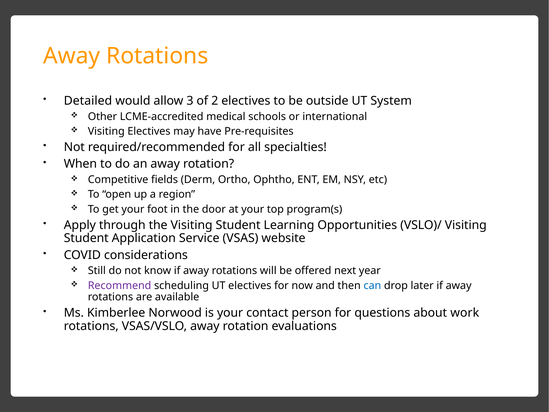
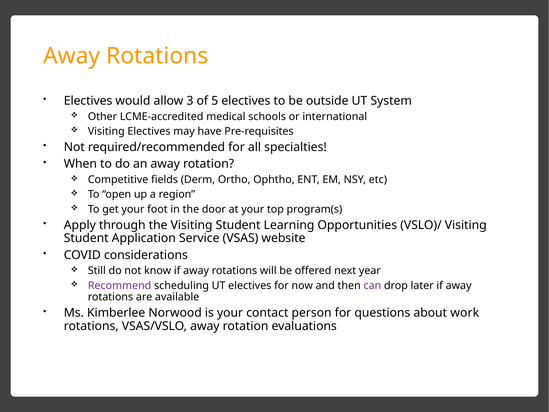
Detailed: Detailed -> Electives (88, 101)
2: 2 -> 5 (215, 101)
can colour: blue -> purple (372, 285)
